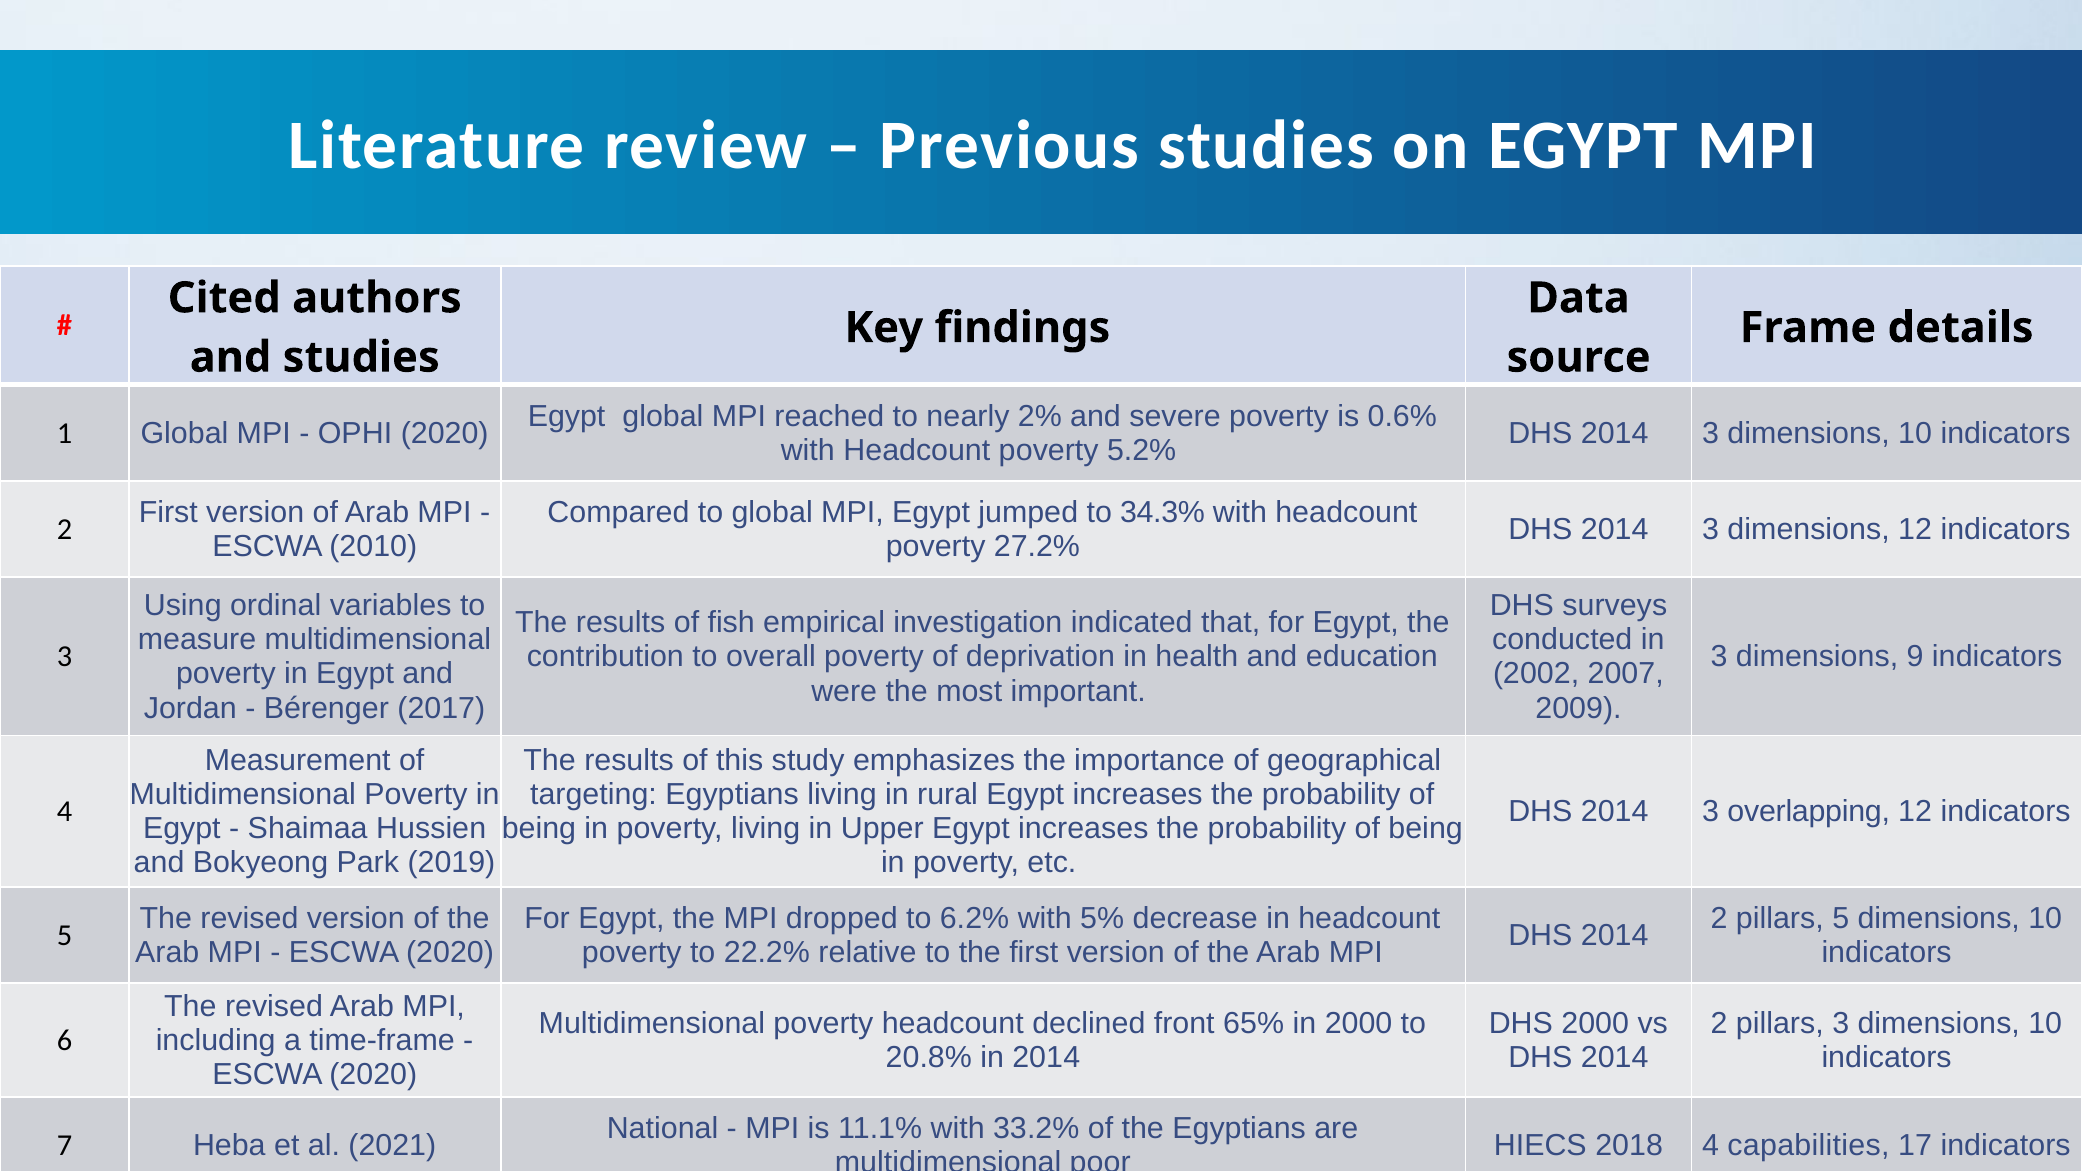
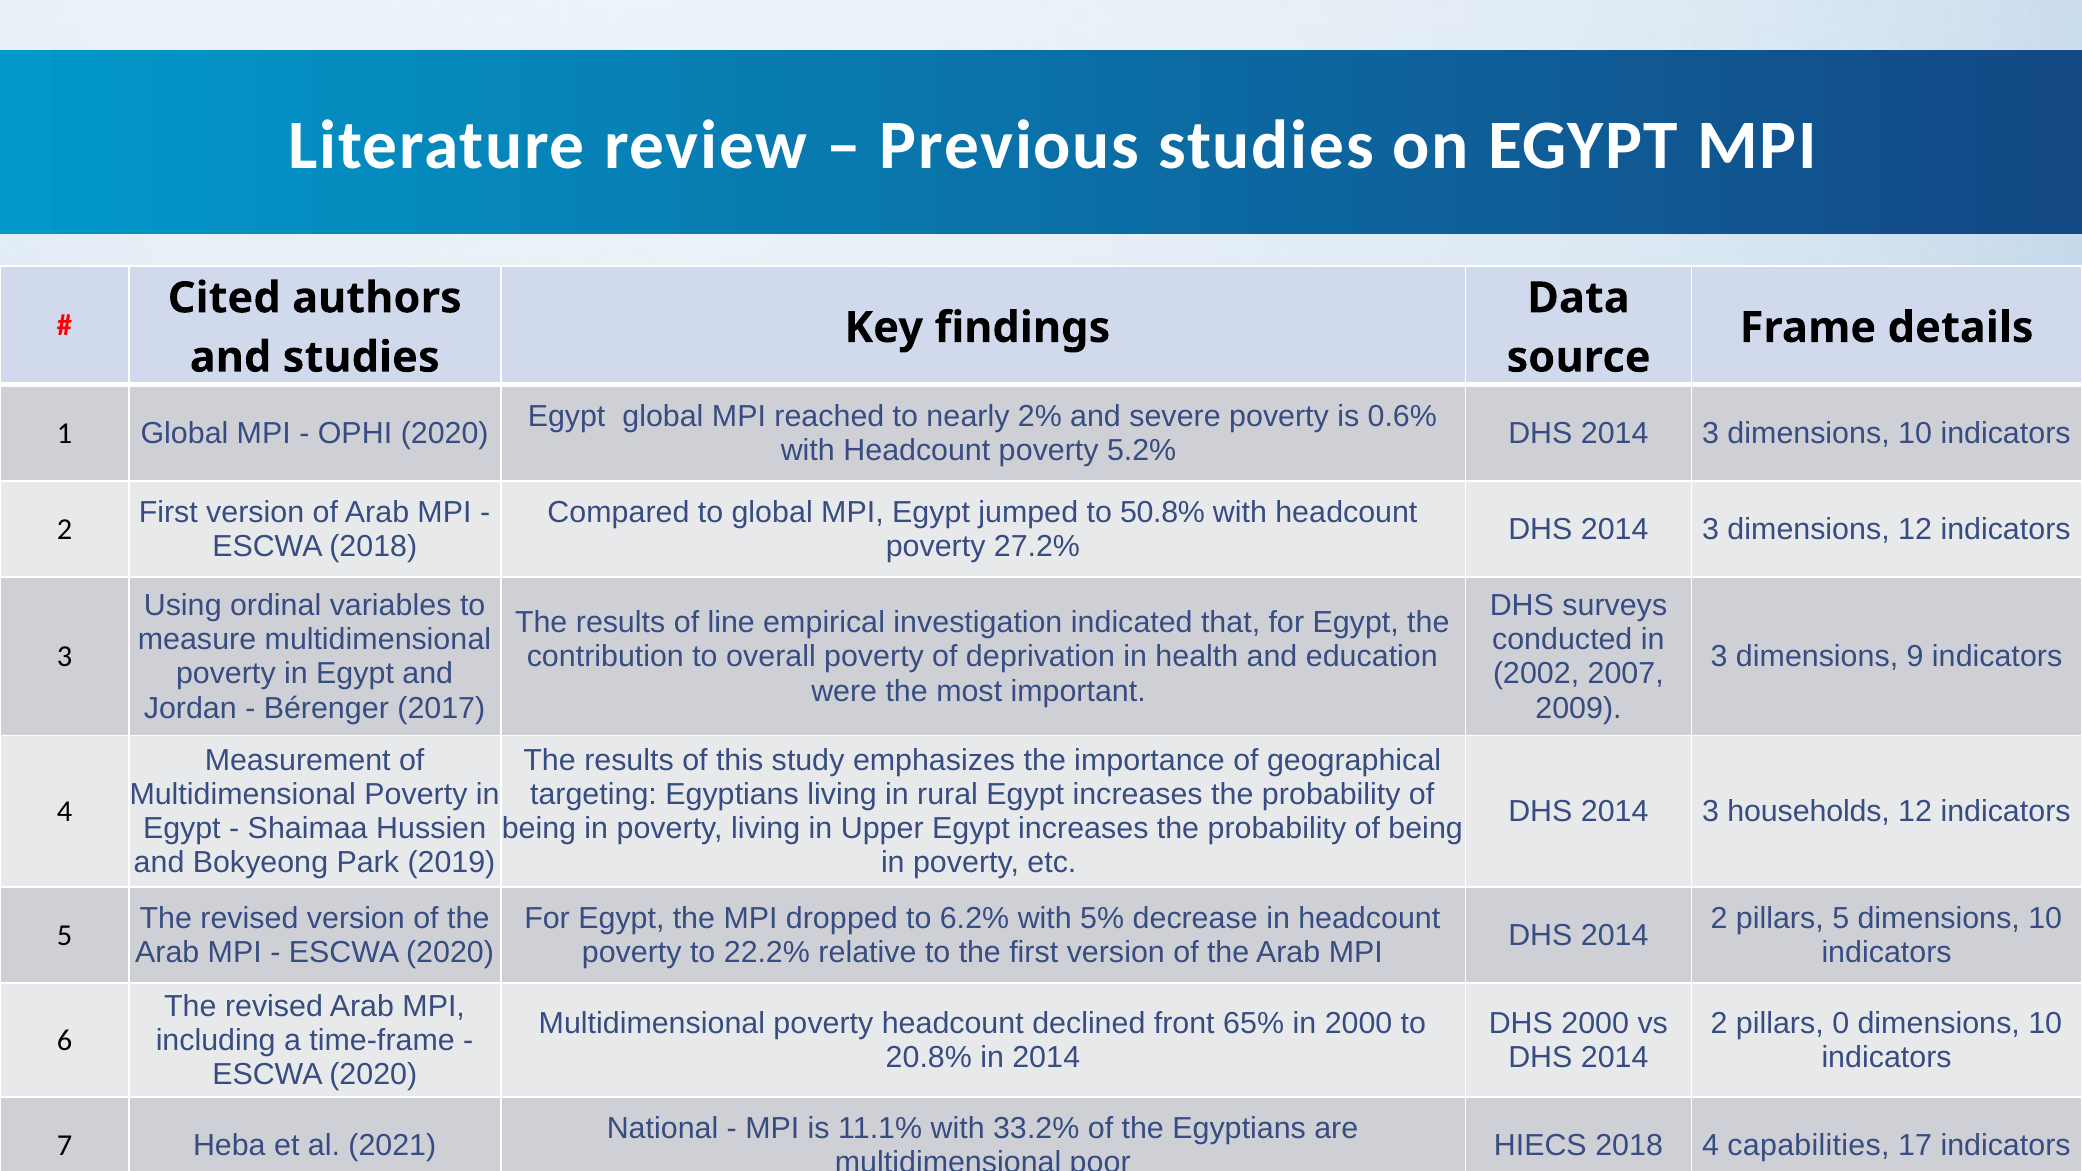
34.3%: 34.3% -> 50.8% (1162, 513)
ESCWA 2010: 2010 -> 2018 (373, 547)
fish: fish -> line (731, 623)
overlapping: overlapping -> households (1809, 812)
pillars 3: 3 -> 0 (1841, 1024)
